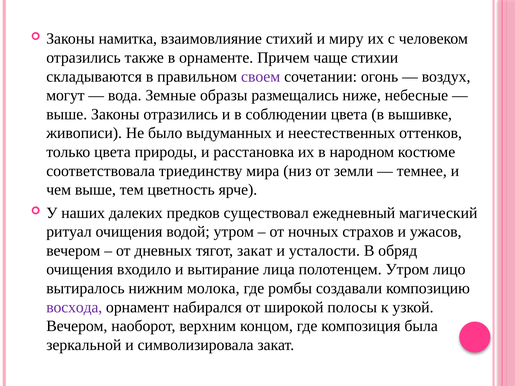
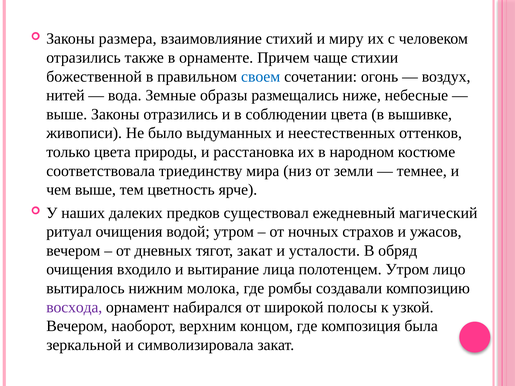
намитка: намитка -> размера (128, 39)
складываются: складываются -> божественной (94, 77)
своем colour: purple -> blue (261, 77)
могут: могут -> нитей (65, 95)
